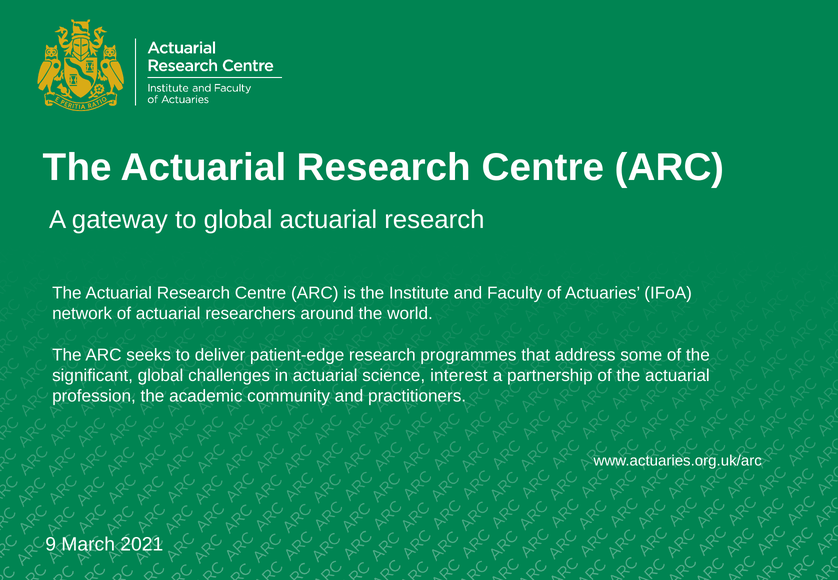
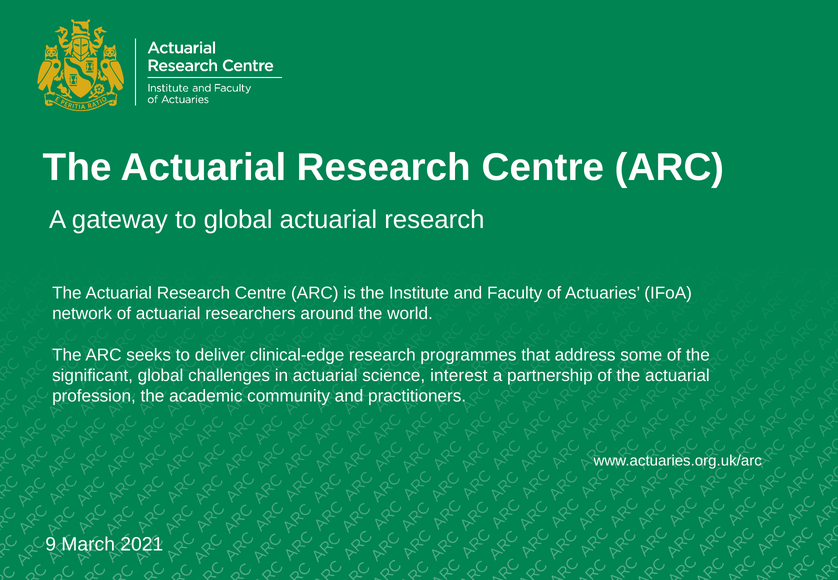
patient-edge: patient-edge -> clinical-edge (297, 355)
